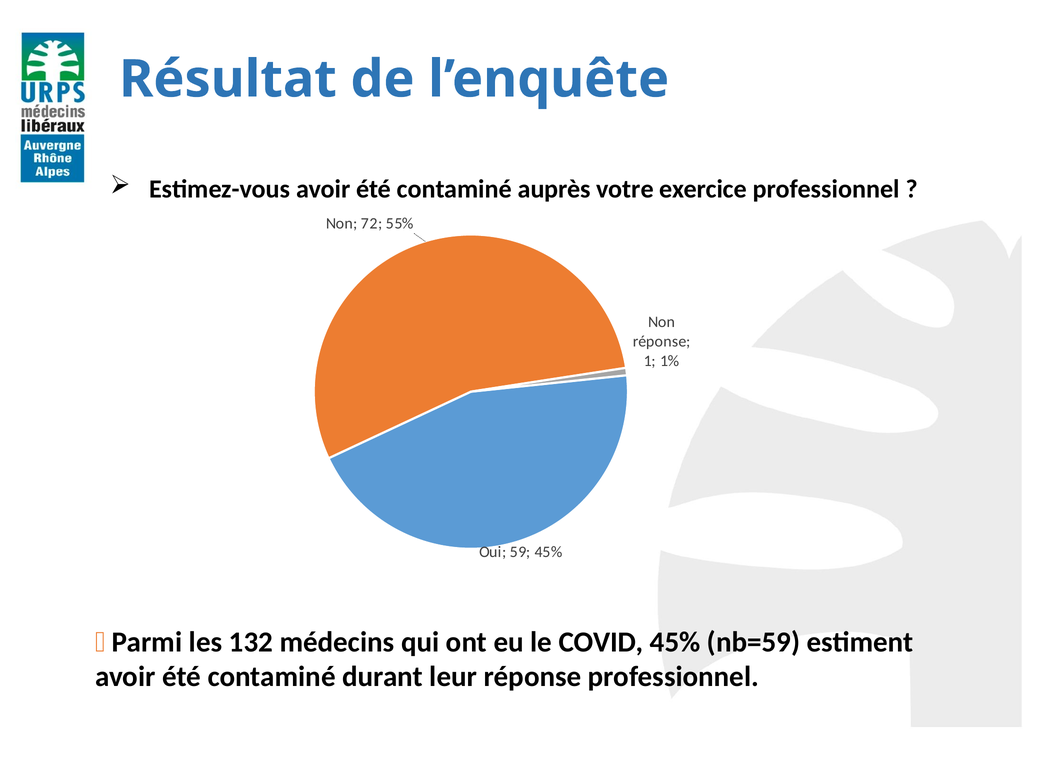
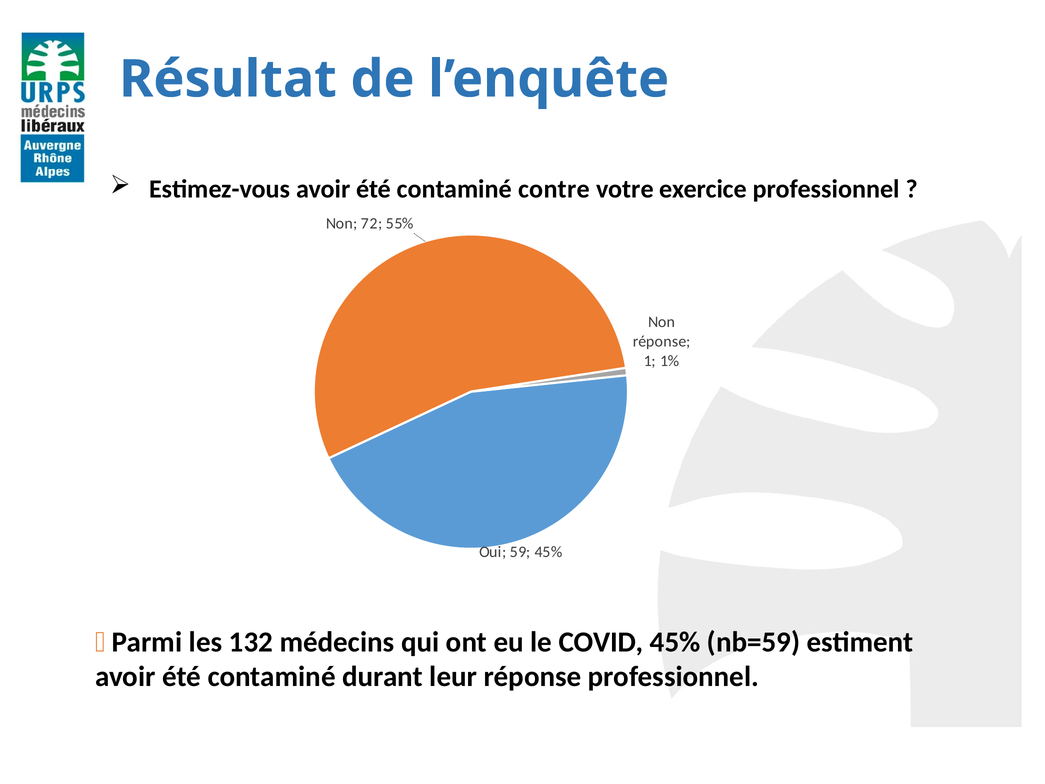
auprès: auprès -> contre (554, 189)
